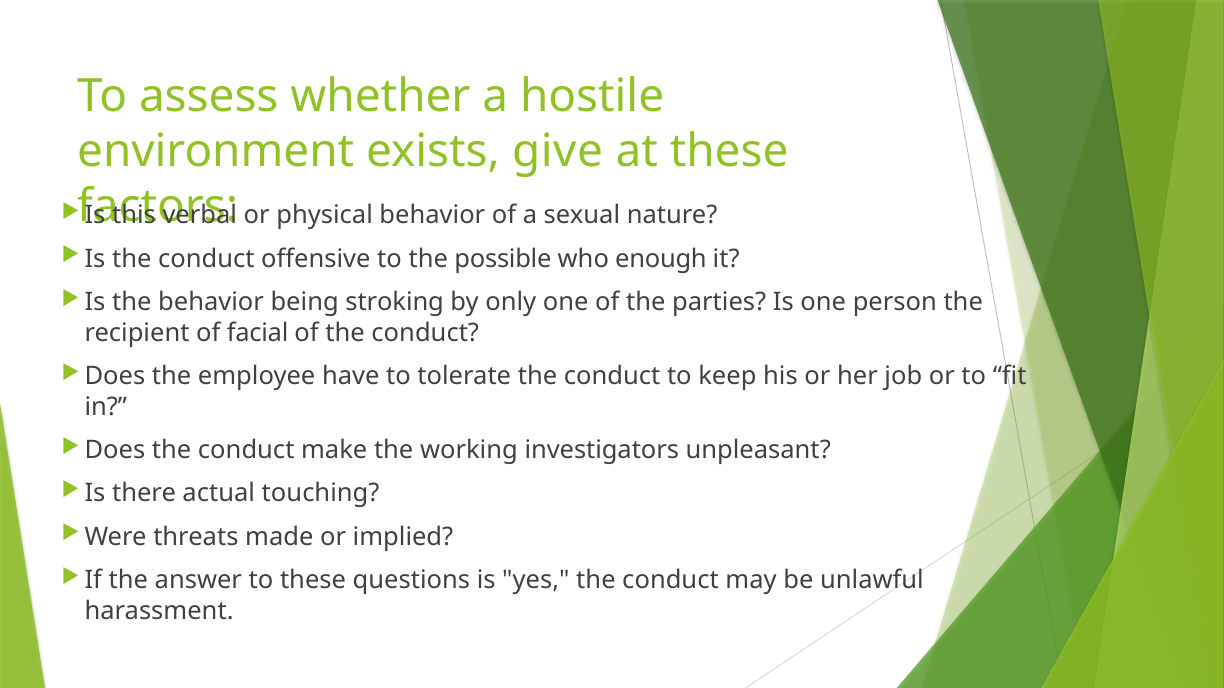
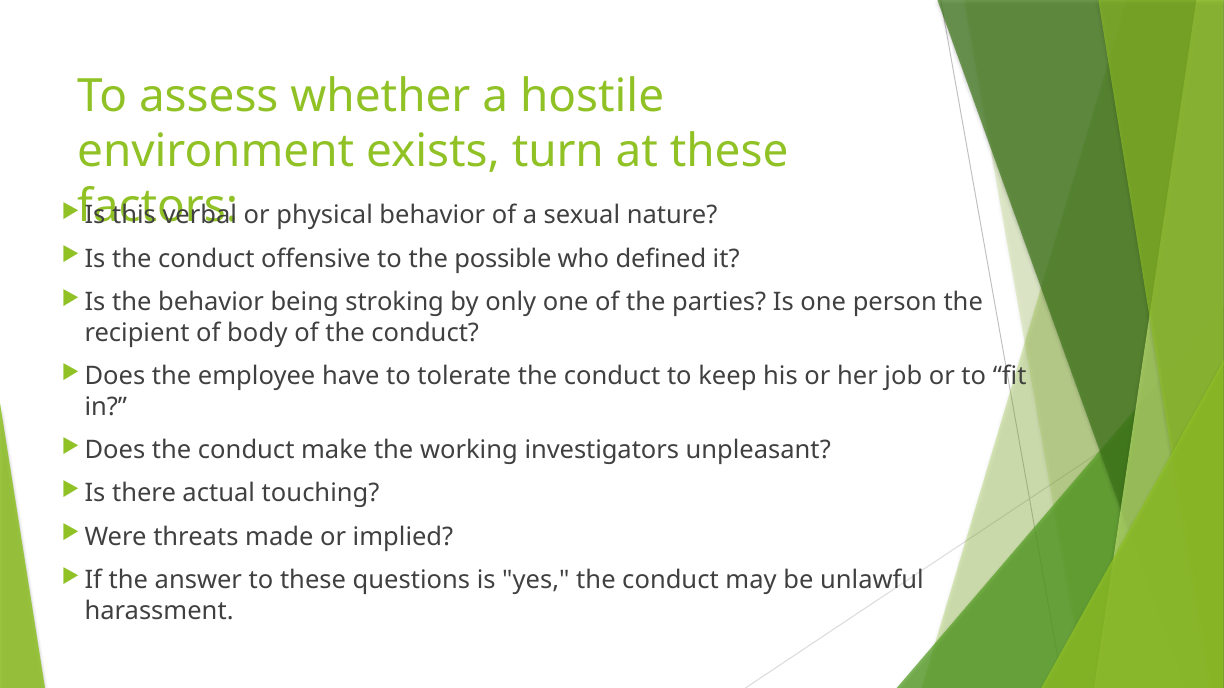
give: give -> turn (558, 152)
enough: enough -> defined (661, 259)
facial: facial -> body (257, 333)
